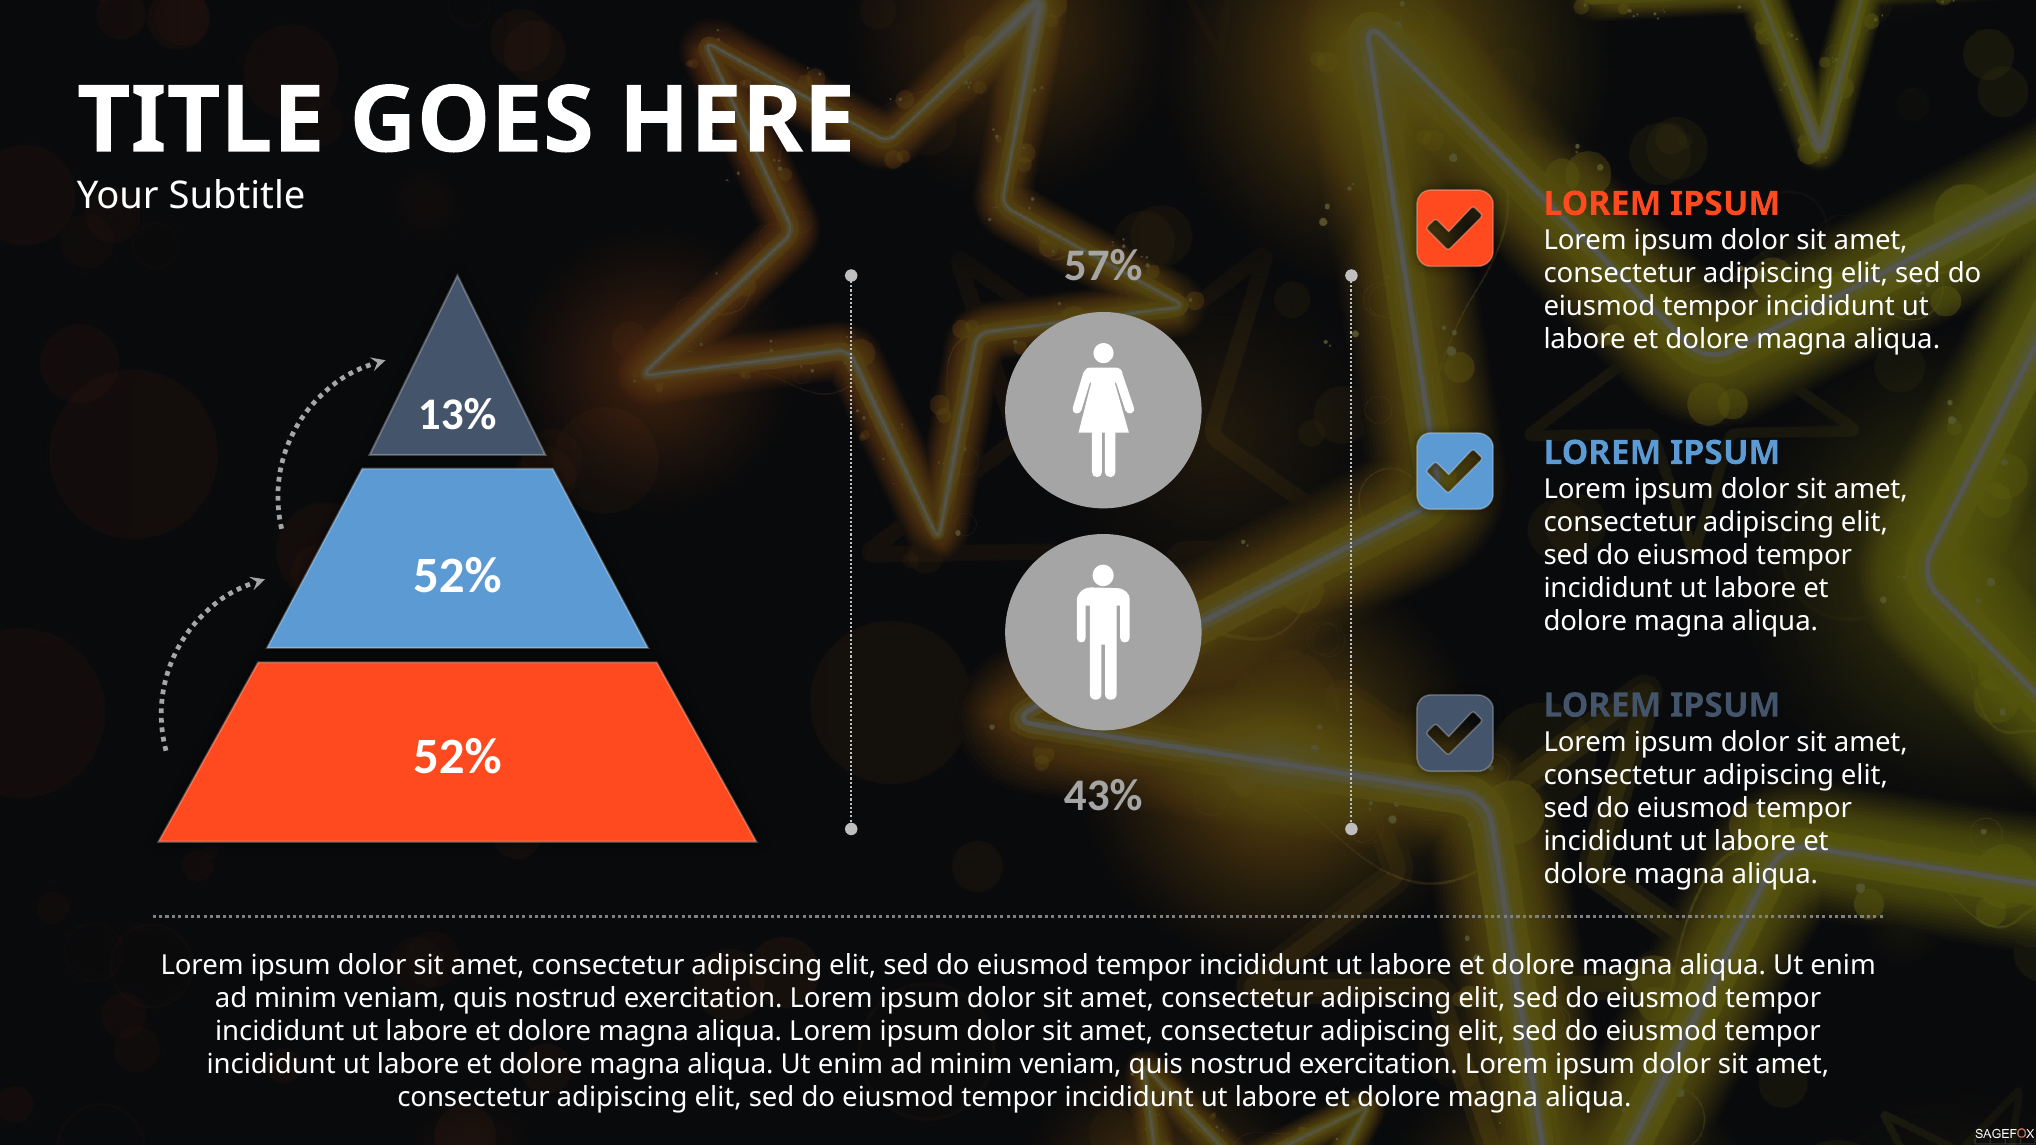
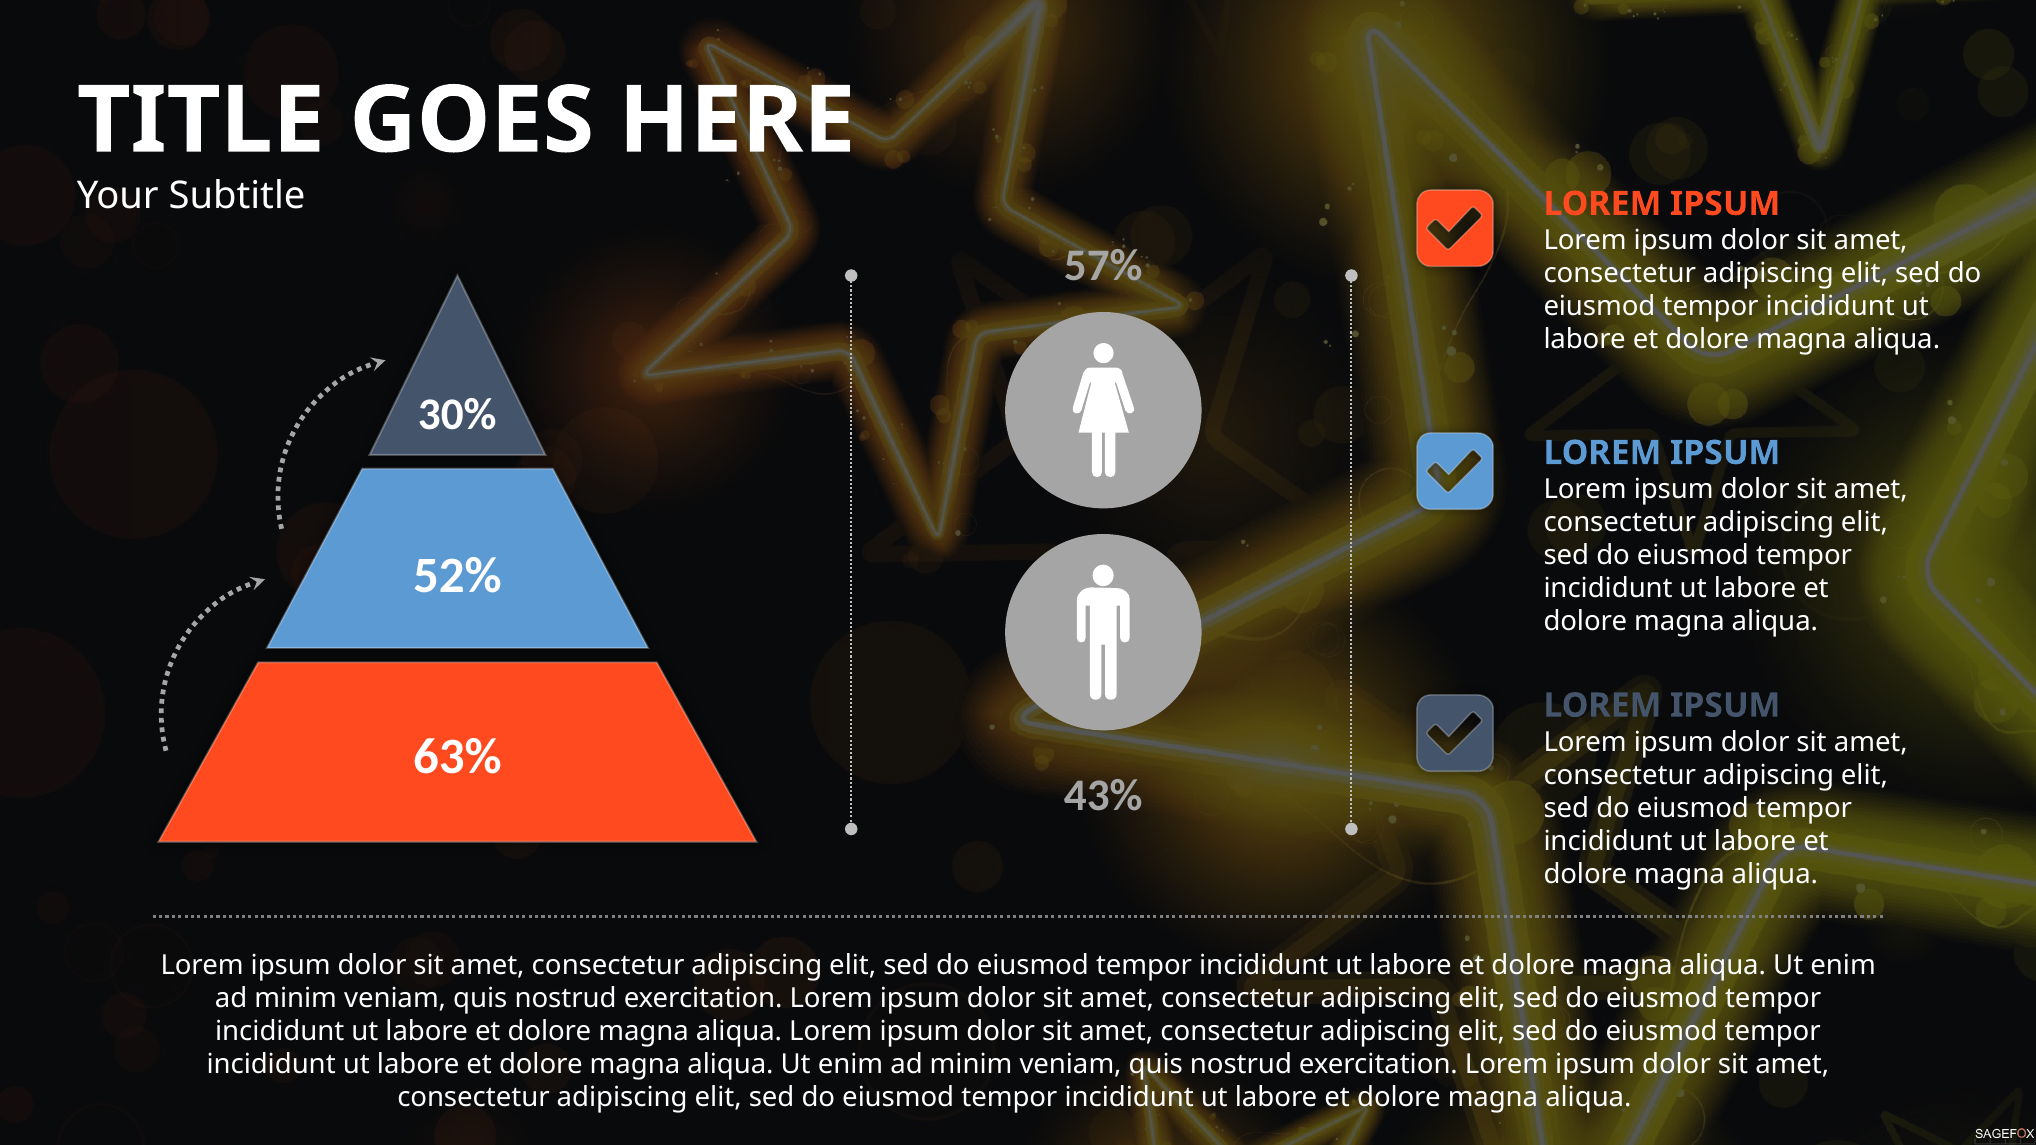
13%: 13% -> 30% (457, 415)
52%: 52% -> 63% (457, 757)
